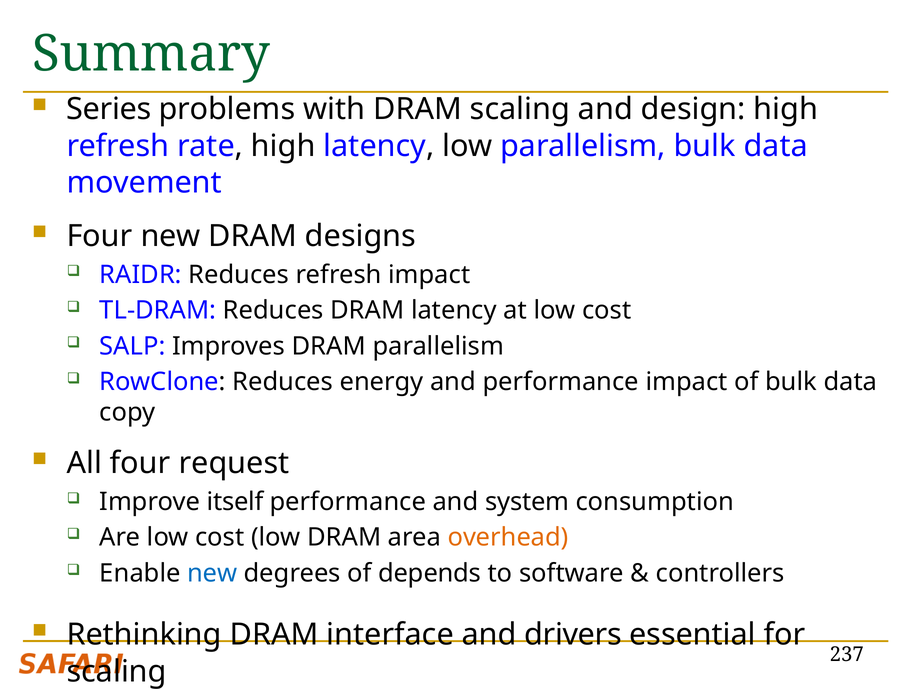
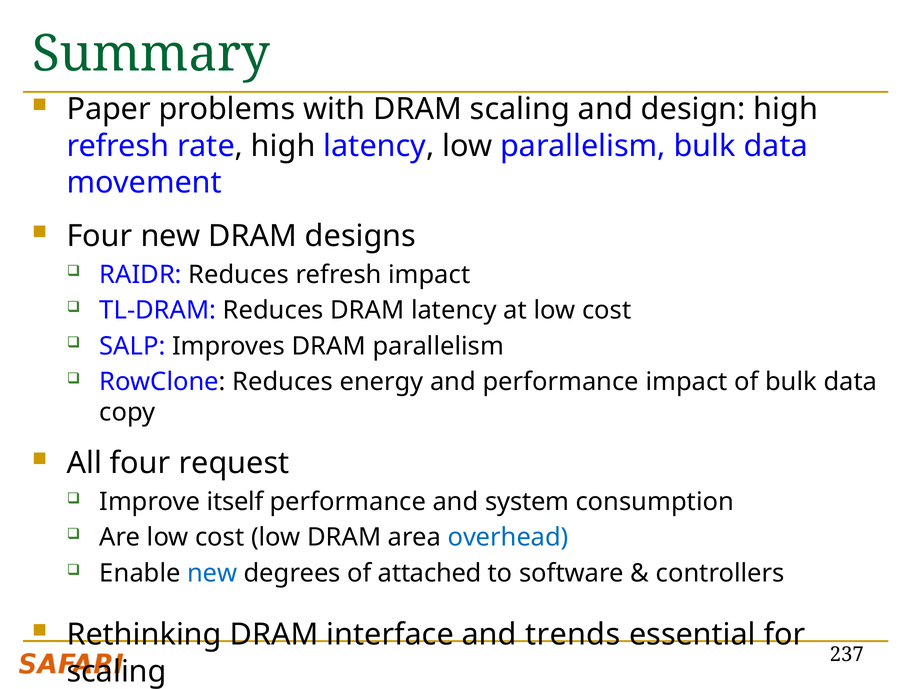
Series: Series -> Paper (109, 109)
overhead colour: orange -> blue (508, 538)
depends: depends -> attached (430, 573)
drivers: drivers -> trends (573, 635)
